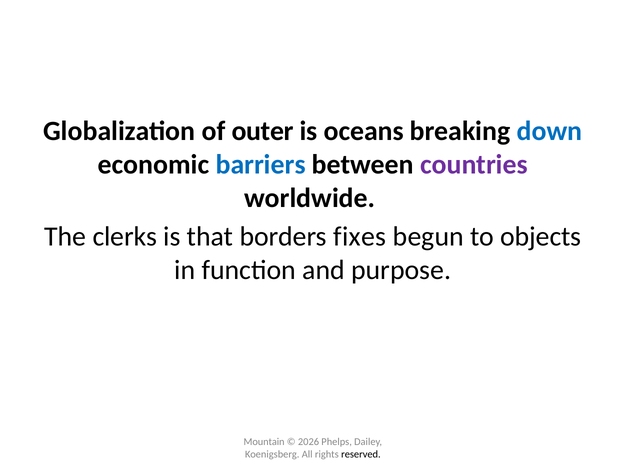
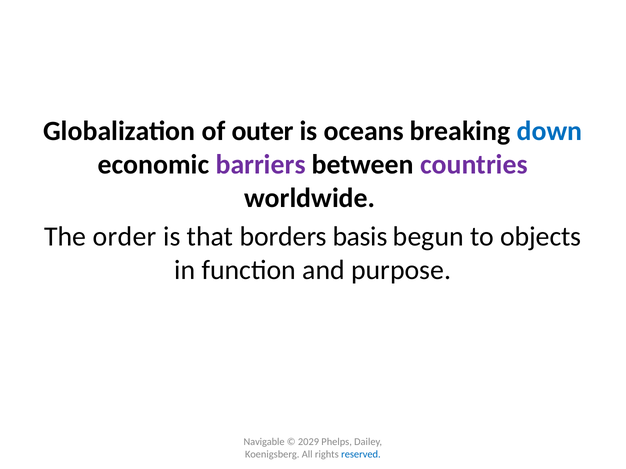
barriers colour: blue -> purple (261, 165)
clerks: clerks -> order (125, 237)
fixes: fixes -> basis (360, 237)
Mountain: Mountain -> Navigable (264, 442)
2026: 2026 -> 2029 (309, 442)
reserved colour: black -> blue (361, 455)
